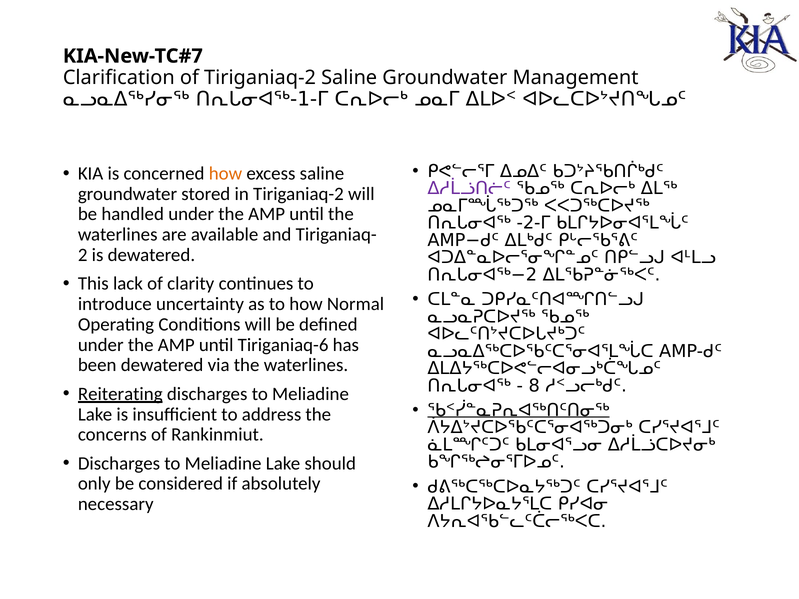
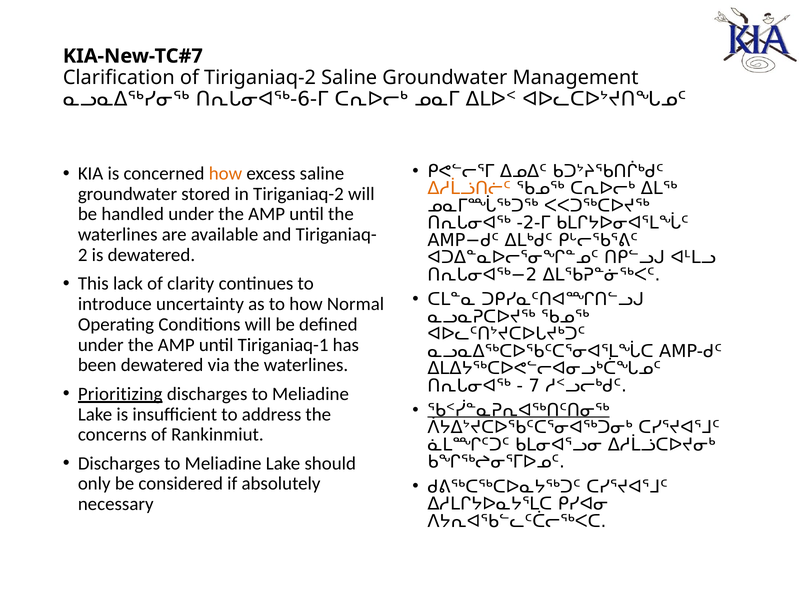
ᑎᕆᒐᓂᐊᖅ-1-ᒥ: ᑎᕆᒐᓂᐊᖅ-1-ᒥ -> ᑎᕆᒐᓂᐊᖅ-6-ᒥ (262, 99)
ᐃᓱᒫᓘᑎᓖᑦ colour: purple -> orange (469, 189)
Tiriganiaq-6: Tiriganiaq-6 -> Tiriganiaq-1 (283, 345)
8: 8 -> 7 (534, 386)
Reiterating: Reiterating -> Prioritizing (120, 394)
